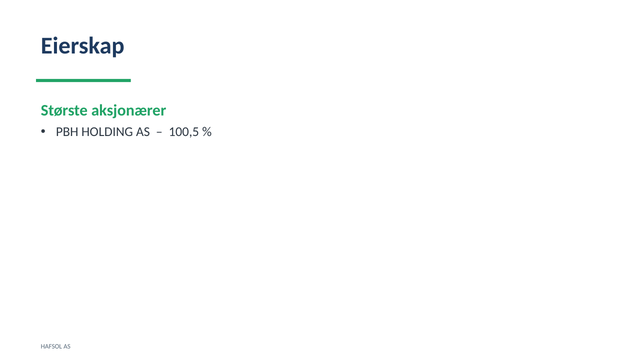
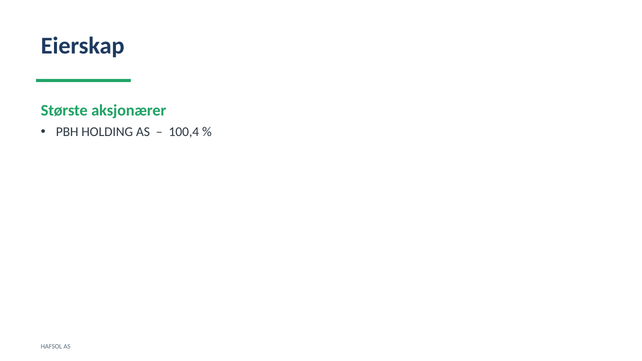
100,5: 100,5 -> 100,4 (184, 132)
